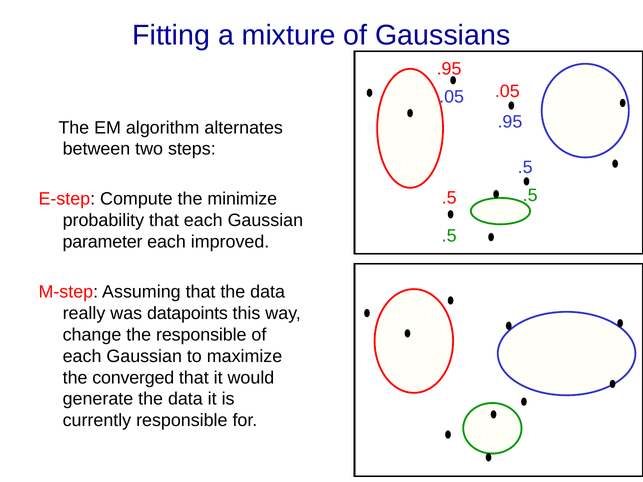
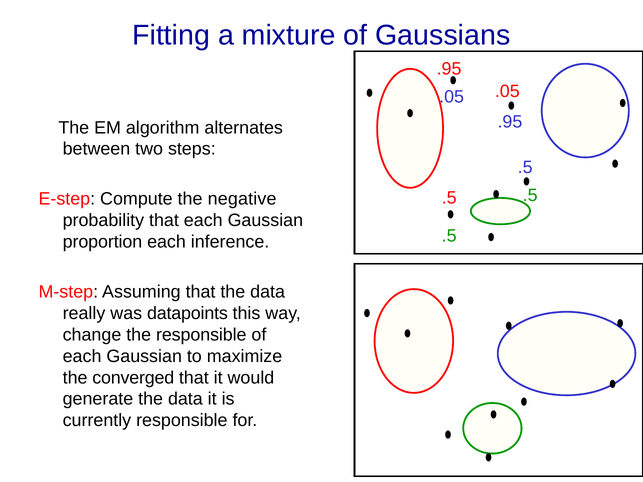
minimize: minimize -> negative (242, 199)
parameter: parameter -> proportion (102, 242)
improved: improved -> inference (230, 242)
